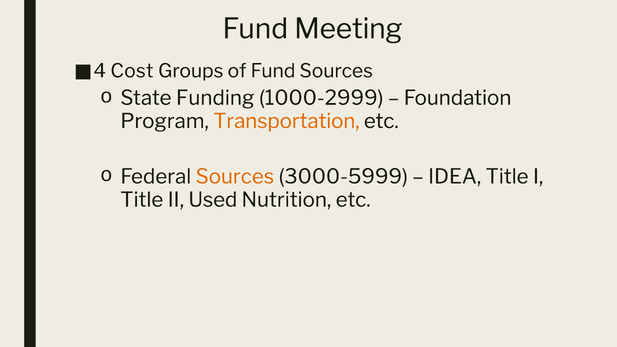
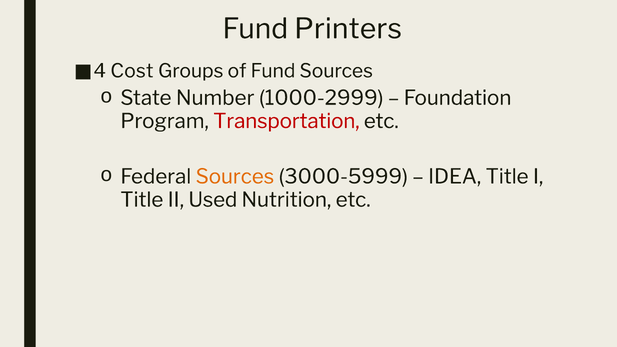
Meeting: Meeting -> Printers (348, 29)
Funding: Funding -> Number (215, 98)
Transportation colour: orange -> red (286, 121)
